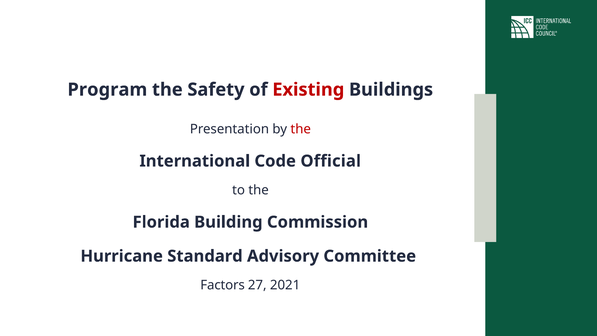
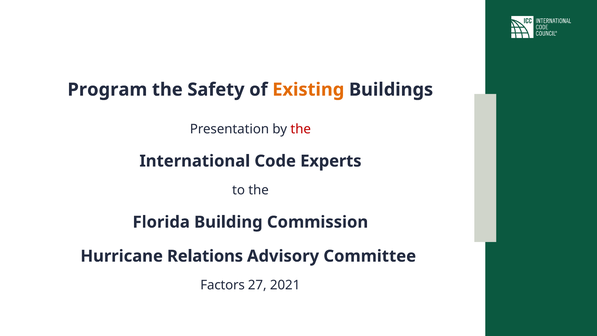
Existing colour: red -> orange (308, 90)
Official: Official -> Experts (331, 161)
Standard: Standard -> Relations (205, 256)
